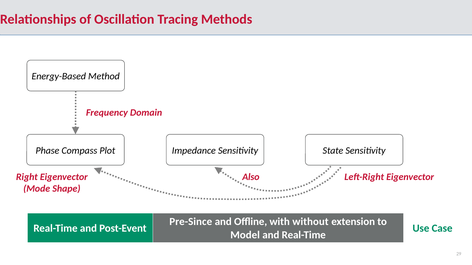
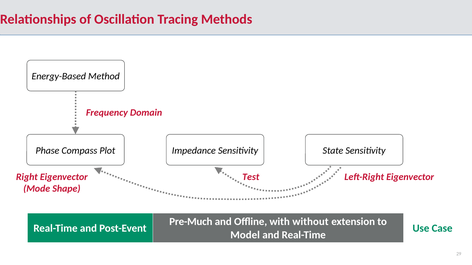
Also: Also -> Test (251, 177)
Pre-Since: Pre-Since -> Pre-Much (191, 222)
